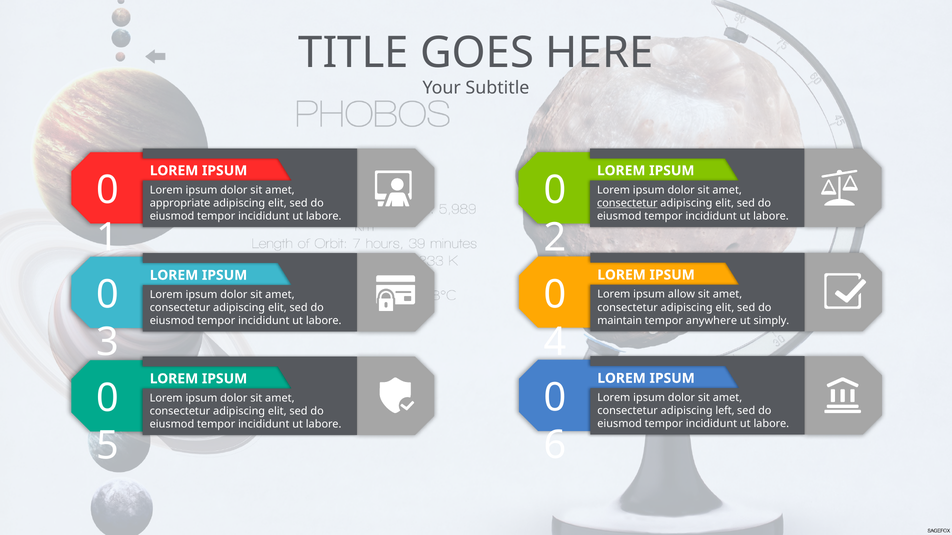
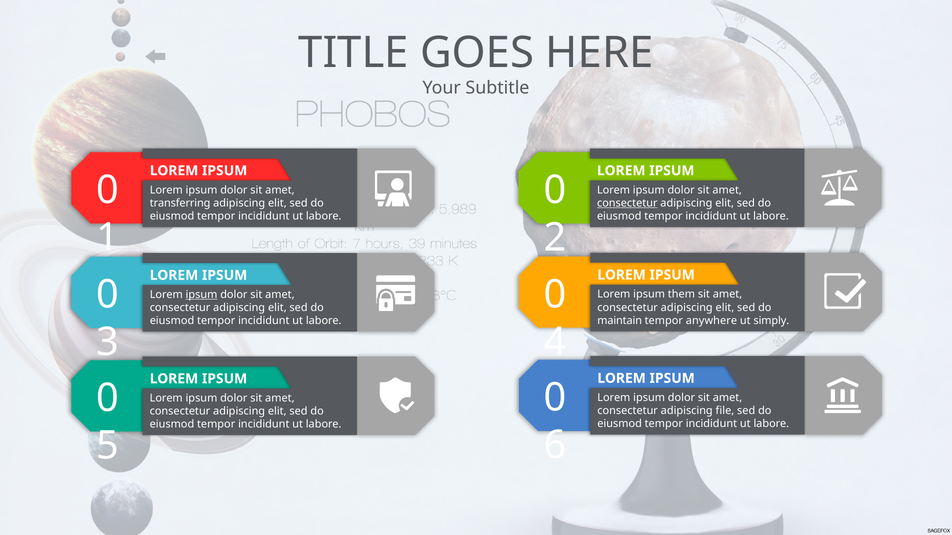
appropriate: appropriate -> transferring (180, 203)
allow: allow -> them (681, 295)
ipsum underline: none -> present (201, 295)
left: left -> file (725, 411)
